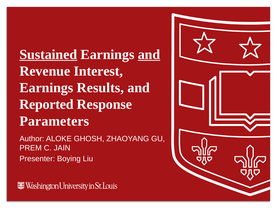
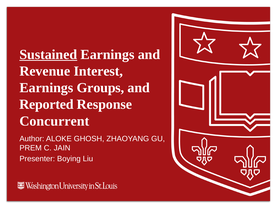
and underline: present -> none (149, 54)
Results: Results -> Groups (100, 88)
Parameters: Parameters -> Concurrent (54, 121)
